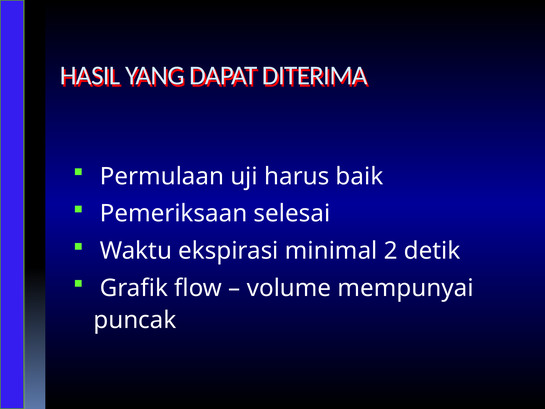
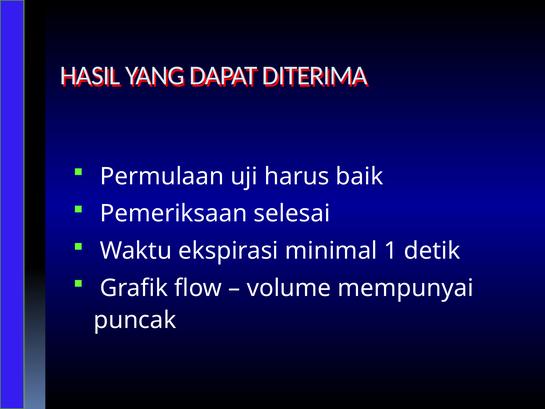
2: 2 -> 1 (391, 251)
